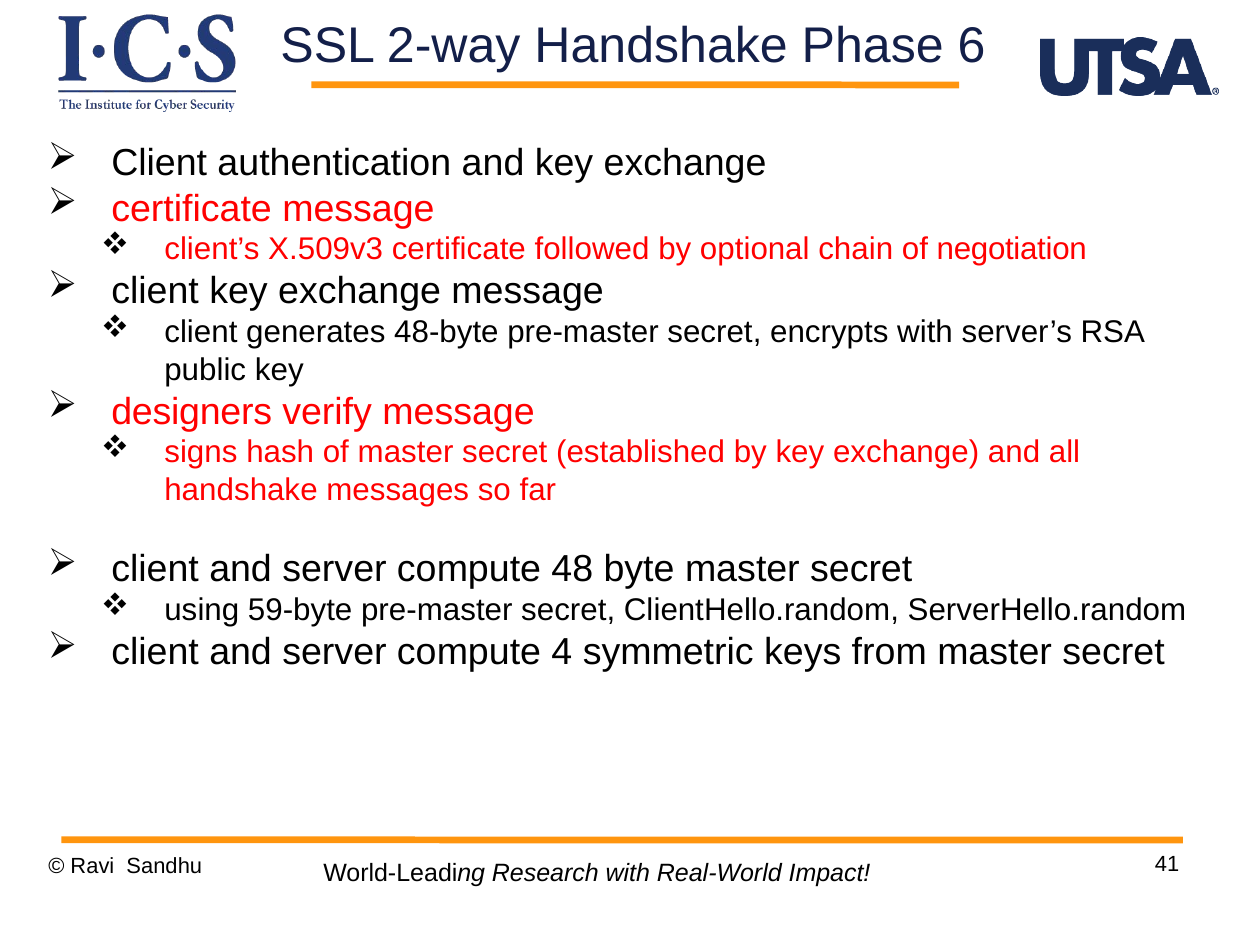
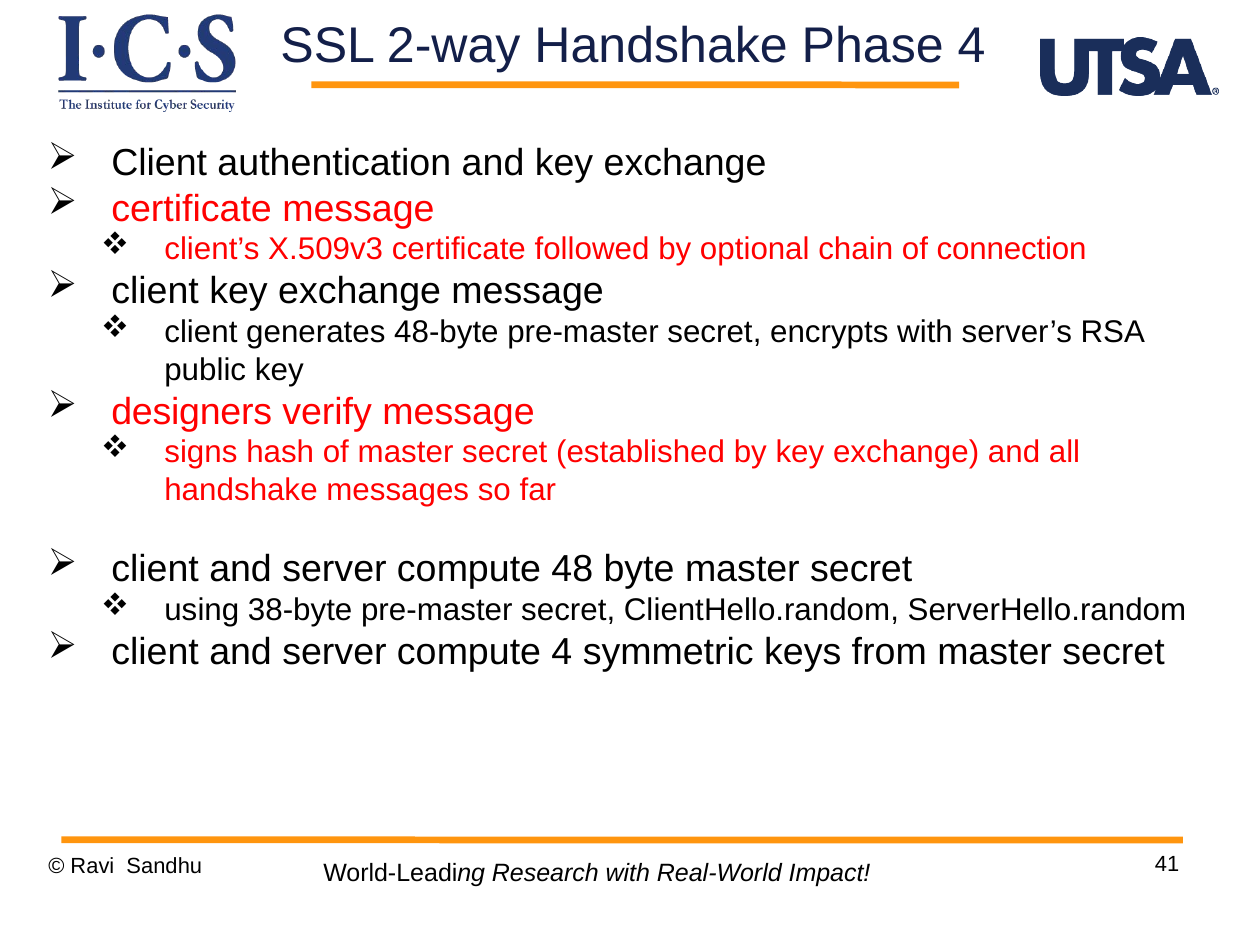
Phase 6: 6 -> 4 (971, 46)
negotiation: negotiation -> connection (1012, 249)
59-byte: 59-byte -> 38-byte (300, 610)
